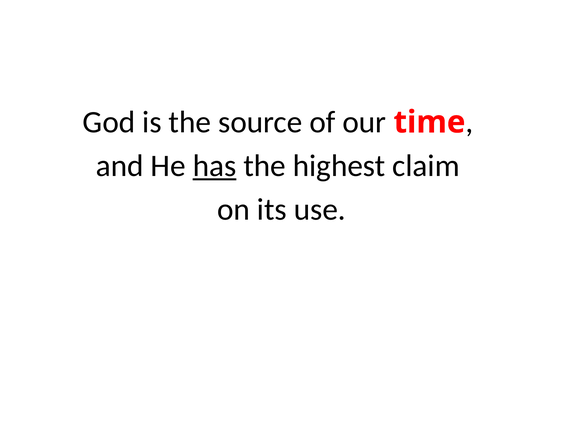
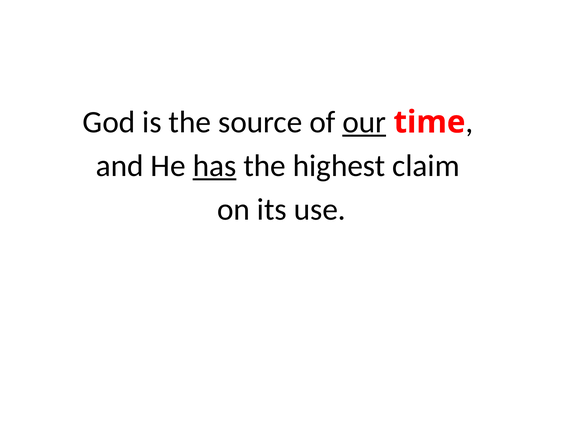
our underline: none -> present (364, 122)
